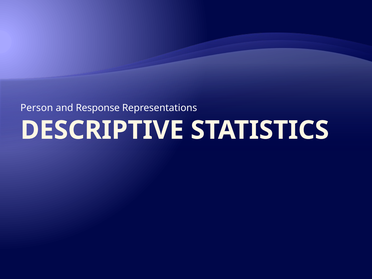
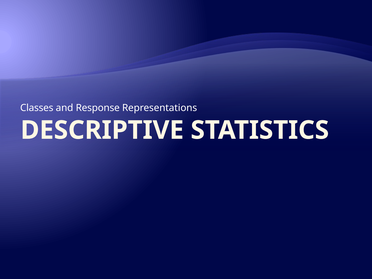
Person: Person -> Classes (37, 108)
